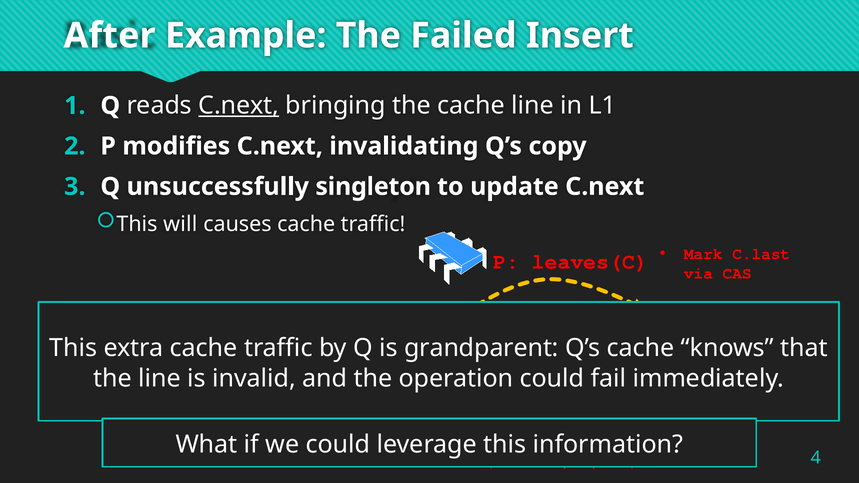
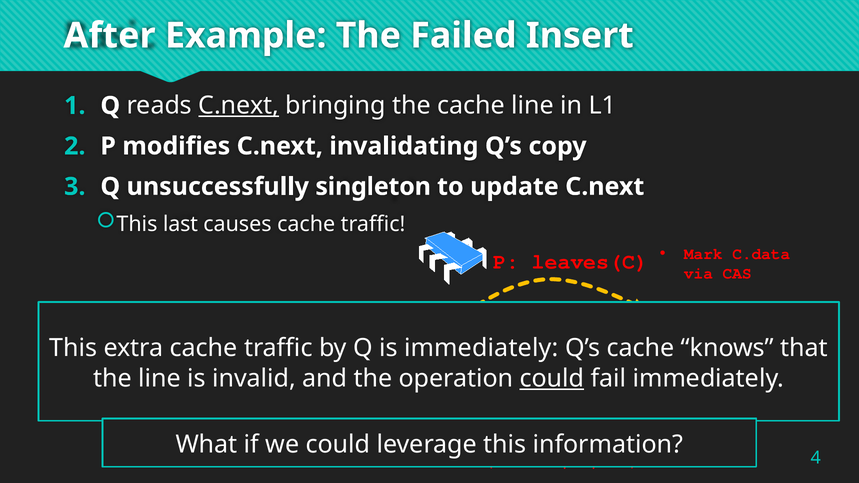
will: will -> last (180, 224)
C.last: C.last -> C.data (761, 254)
is grandparent: grandparent -> immediately (481, 348)
could underline: none -> present (552, 378)
